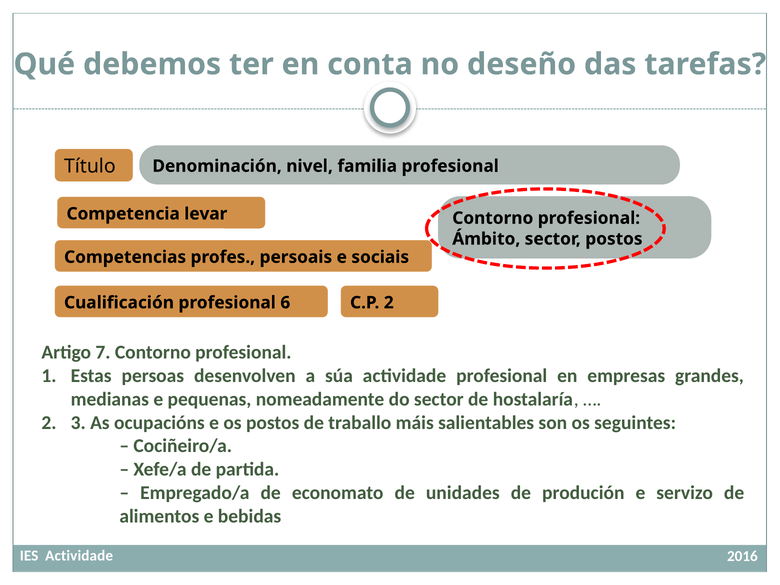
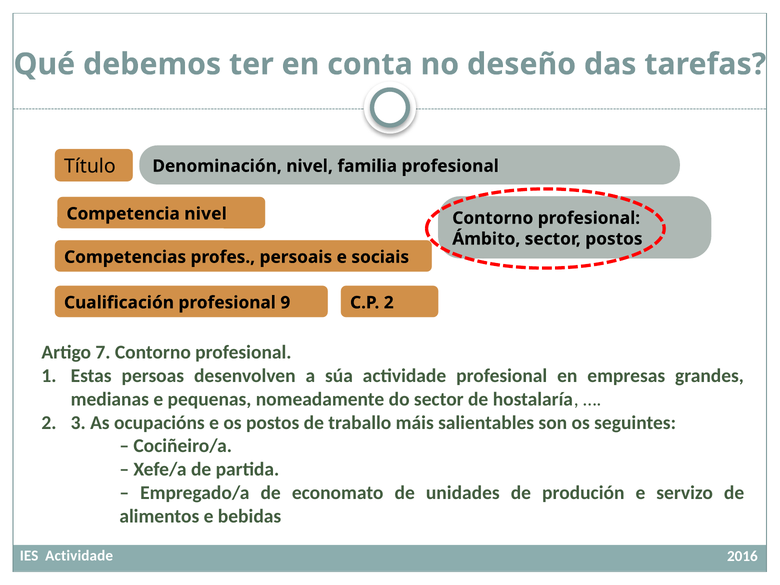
Competencia levar: levar -> nivel (206, 214)
6: 6 -> 9 (285, 303)
